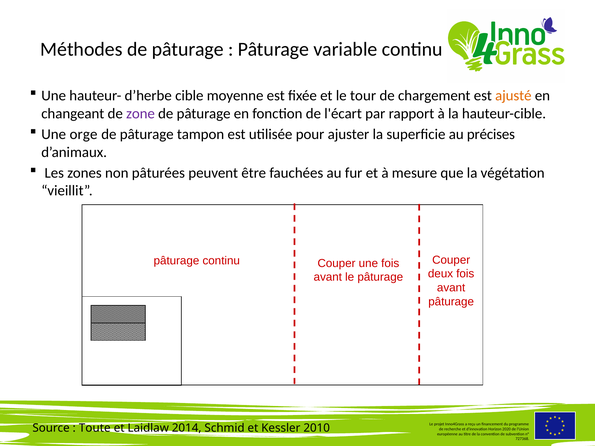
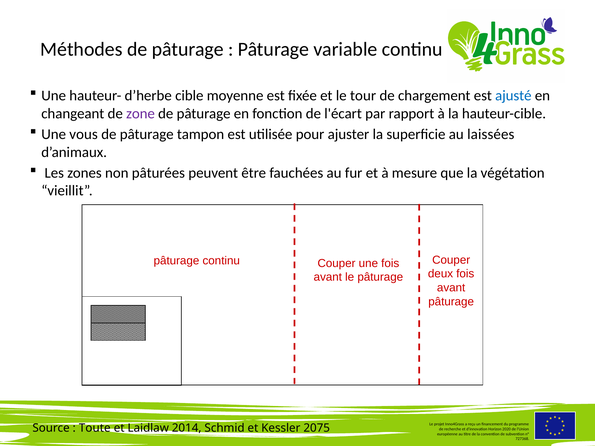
ajusté colour: orange -> blue (513, 96)
orge: orge -> vous (84, 134)
précises: précises -> laissées (491, 134)
2010: 2010 -> 2075 (317, 428)
